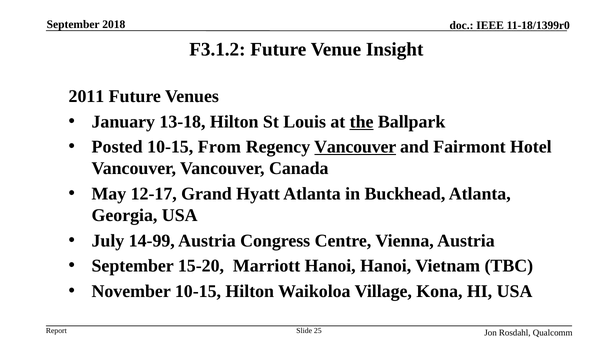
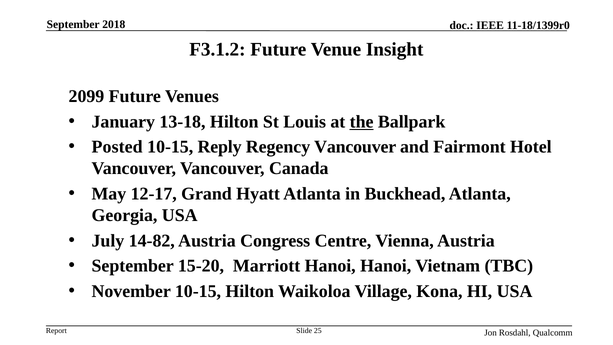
2011: 2011 -> 2099 (86, 96)
From: From -> Reply (220, 147)
Vancouver underline: present -> none (355, 147)
14-99: 14-99 -> 14-82 (152, 240)
